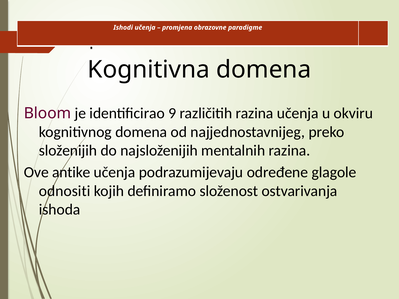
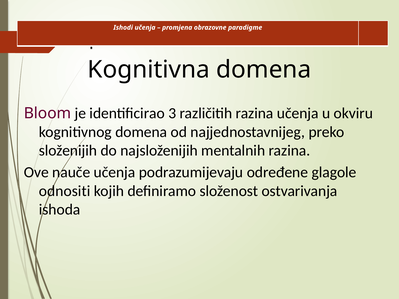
9: 9 -> 3 (172, 113)
antike: antike -> nauče (71, 172)
